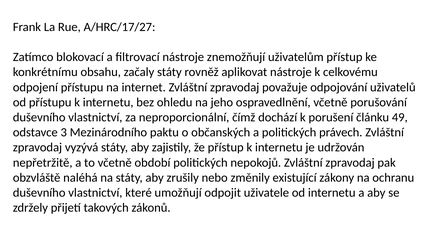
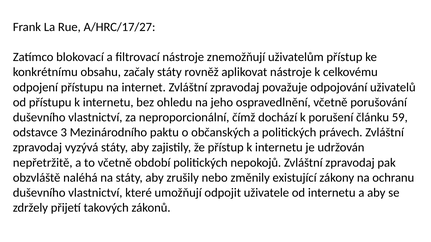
49: 49 -> 59 (400, 118)
